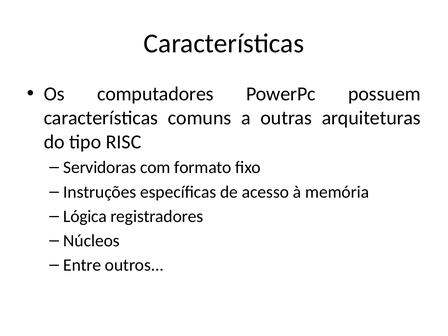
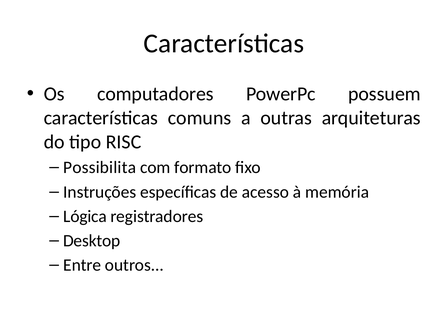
Servidoras: Servidoras -> Possibilita (100, 168)
Núcleos: Núcleos -> Desktop (92, 241)
